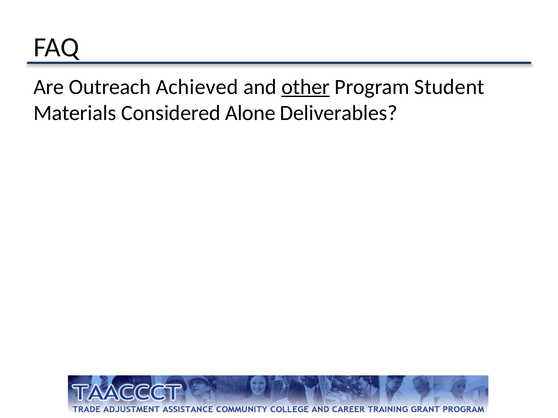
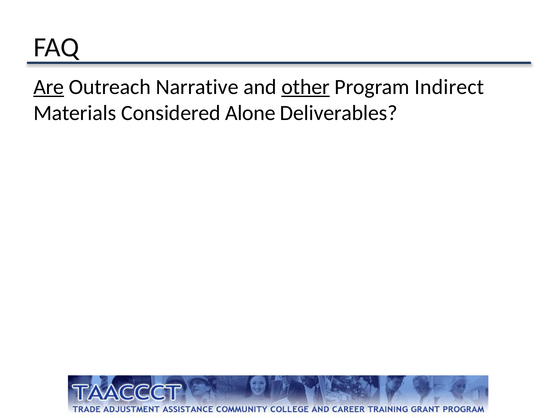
Are underline: none -> present (49, 87)
Achieved: Achieved -> Narrative (197, 87)
Student: Student -> Indirect (449, 87)
